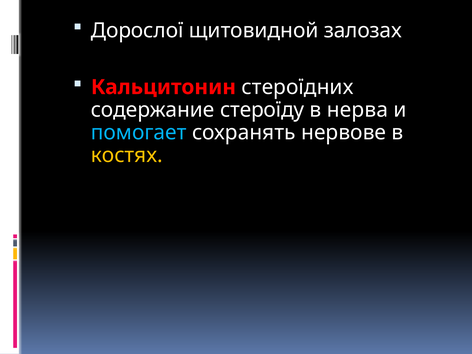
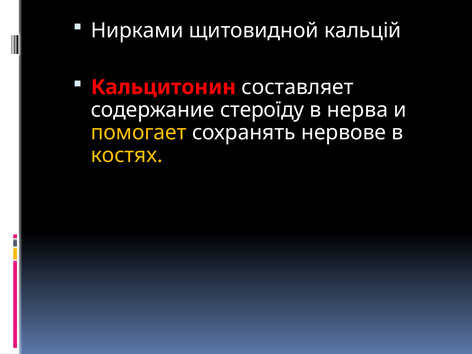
Дорослої: Дорослої -> Нирками (137, 30)
залозах: залозах -> кальцій (363, 30)
стероїдних: стероїдних -> составляет (298, 87)
помогает colour: light blue -> yellow (139, 133)
